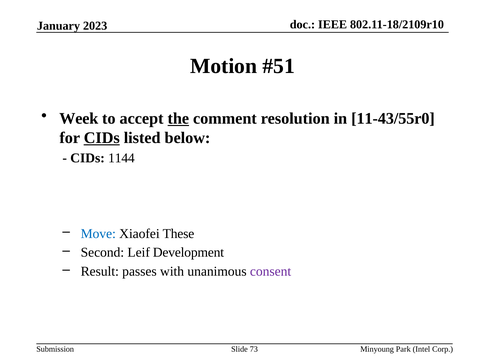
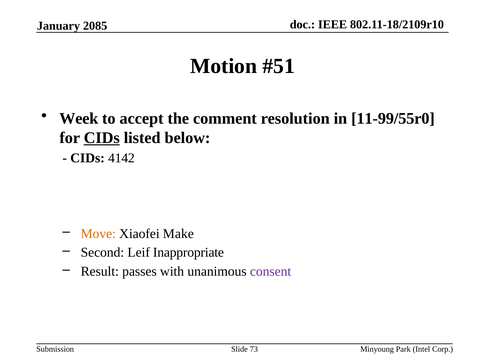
2023: 2023 -> 2085 (95, 26)
the underline: present -> none (178, 118)
11-43/55r0: 11-43/55r0 -> 11-99/55r0 (393, 118)
1144: 1144 -> 4142 (121, 158)
Move colour: blue -> orange (98, 234)
These: These -> Make (178, 234)
Development: Development -> Inappropriate (188, 252)
